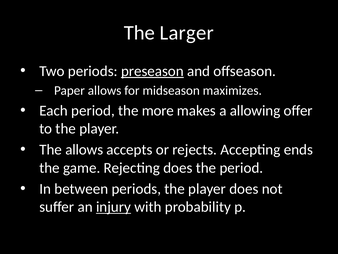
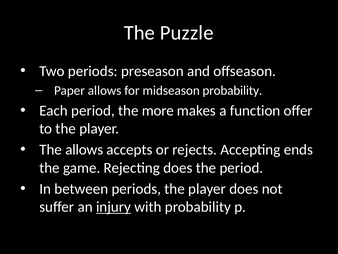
Larger: Larger -> Puzzle (187, 33)
preseason underline: present -> none (152, 71)
midseason maximizes: maximizes -> probability (232, 90)
allowing: allowing -> function (255, 110)
